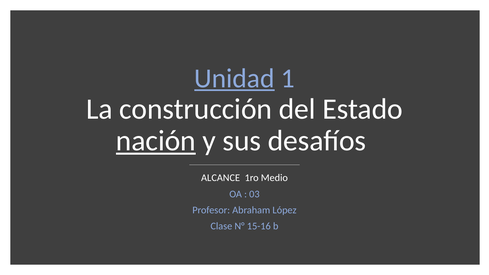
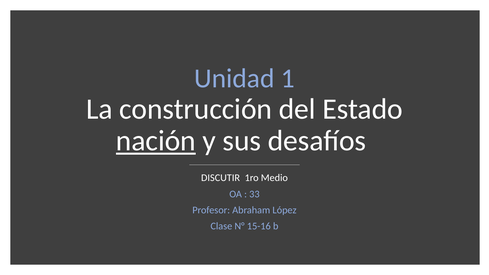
Unidad underline: present -> none (234, 78)
ALCANCE: ALCANCE -> DISCUTIR (221, 178)
03: 03 -> 33 (254, 194)
